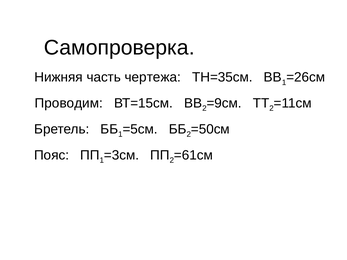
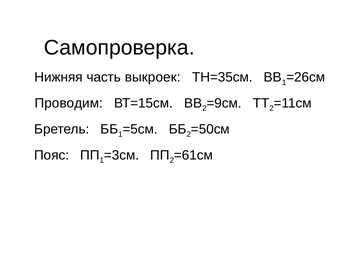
чертежа: чертежа -> выкроек (153, 77)
